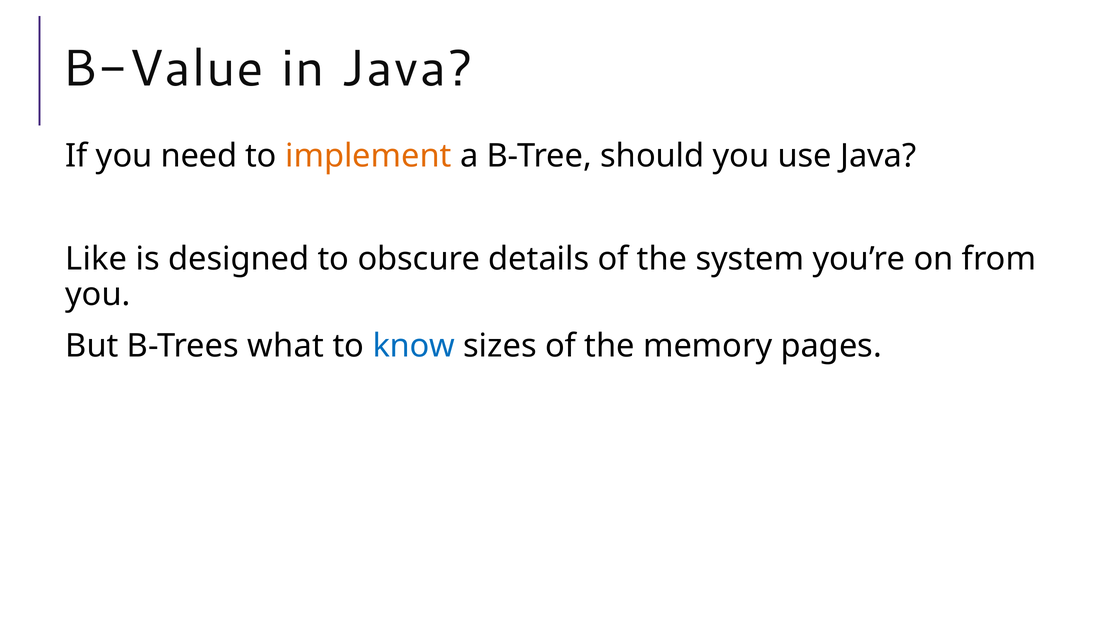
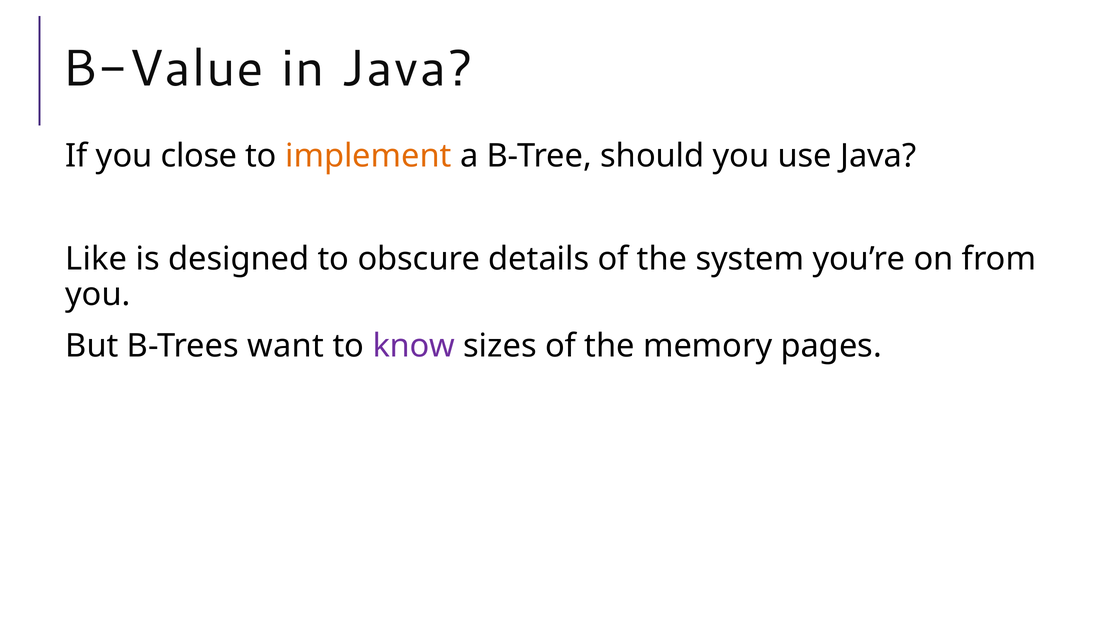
need: need -> close (199, 156)
what: what -> want (286, 346)
know colour: blue -> purple (414, 346)
